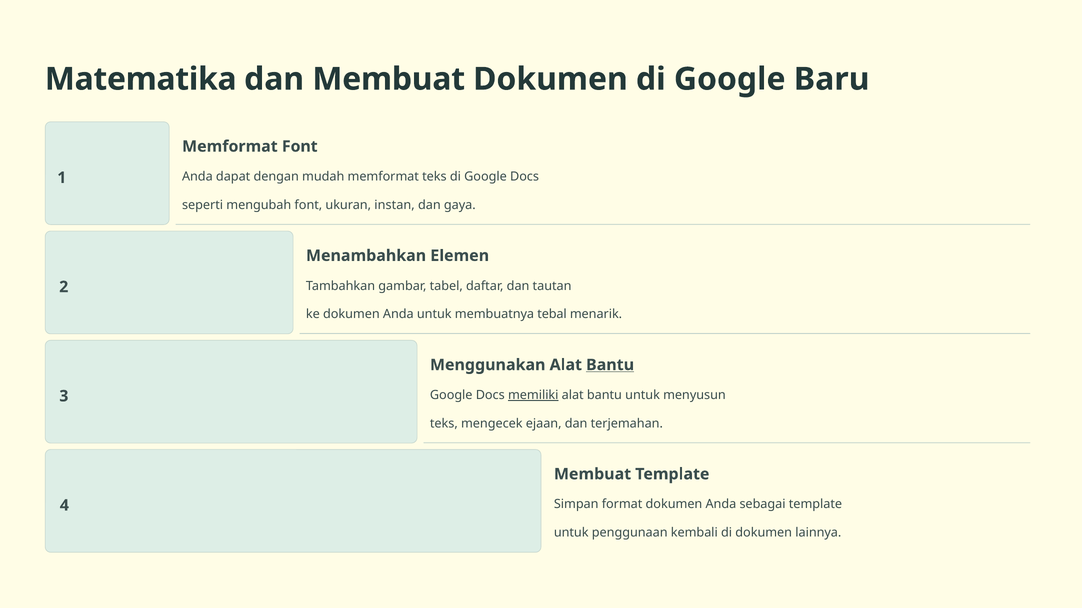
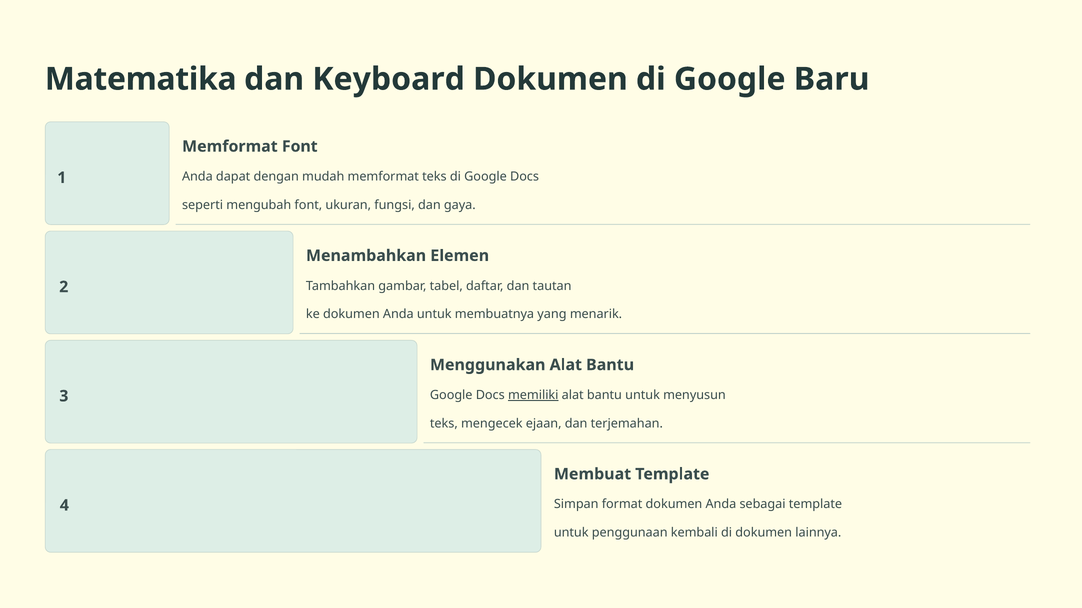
dan Membuat: Membuat -> Keyboard (389, 79)
instan: instan -> fungsi (395, 205)
tebal: tebal -> yang (552, 315)
Bantu underline: present -> none (610, 365)
